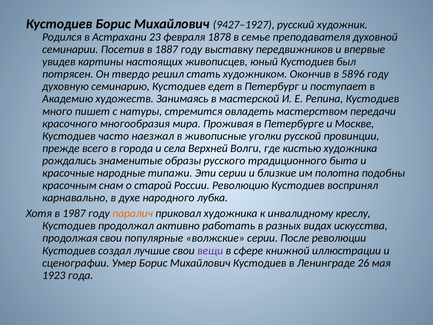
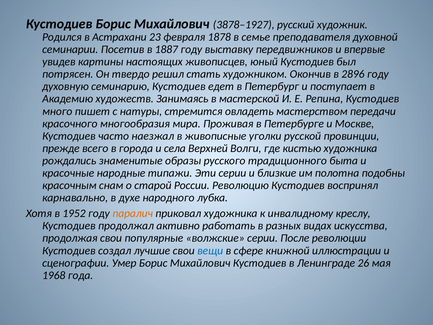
9427–1927: 9427–1927 -> 3878–1927 (244, 25)
5896: 5896 -> 2896 (353, 74)
1987: 1987 -> 1952 (74, 213)
вещи colour: purple -> blue (210, 250)
1923: 1923 -> 1968 (54, 275)
